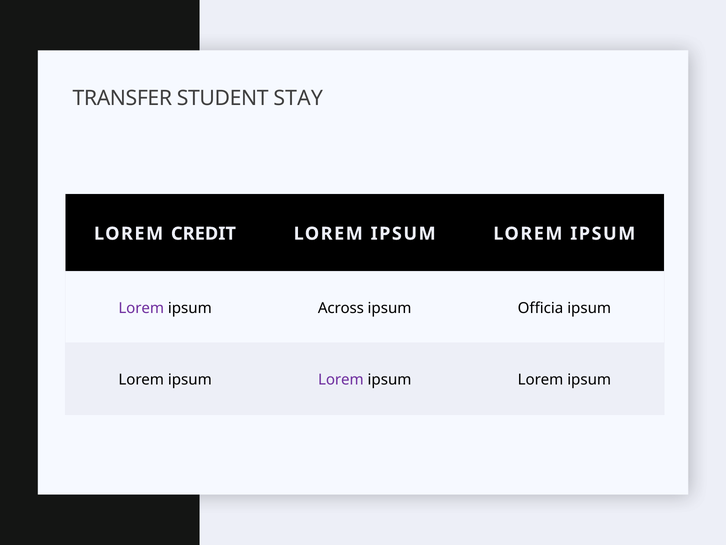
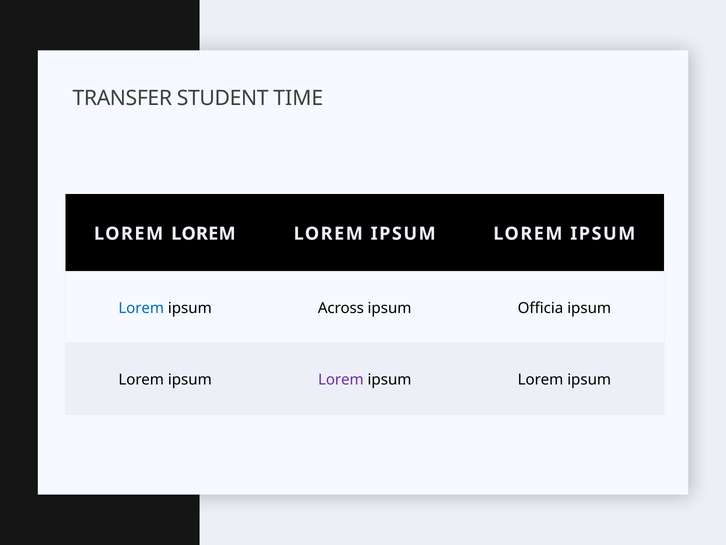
STAY: STAY -> TIME (298, 98)
CREDIT: CREDIT -> LOREM (203, 234)
Lorem colour: purple -> blue (141, 308)
